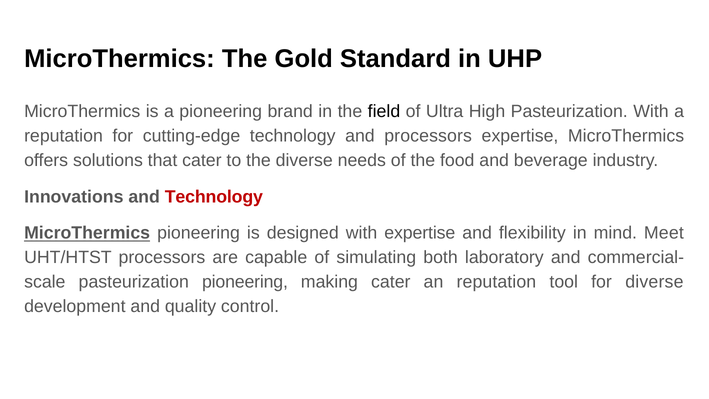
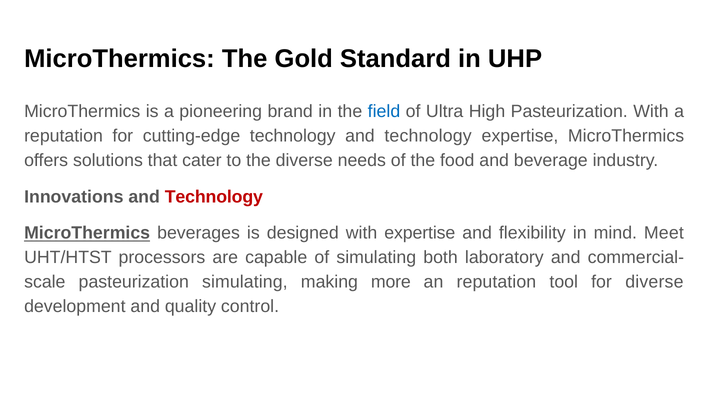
field colour: black -> blue (384, 111)
technology and processors: processors -> technology (428, 136)
MicroThermics pioneering: pioneering -> beverages (199, 233)
pasteurization pioneering: pioneering -> simulating (245, 282)
making cater: cater -> more (391, 282)
